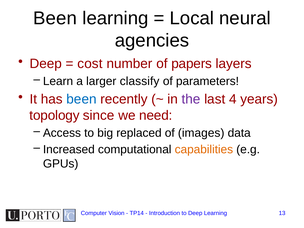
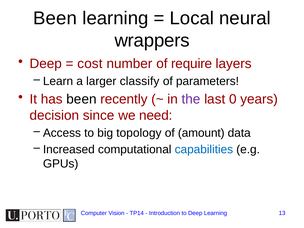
agencies: agencies -> wrappers (152, 41)
papers: papers -> require (192, 64)
been colour: blue -> black (82, 99)
4: 4 -> 0 (233, 99)
topology: topology -> decision (54, 115)
replaced: replaced -> topology (139, 133)
images: images -> amount (201, 133)
capabilities colour: orange -> blue (204, 149)
